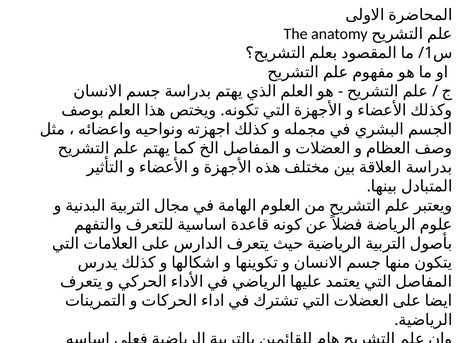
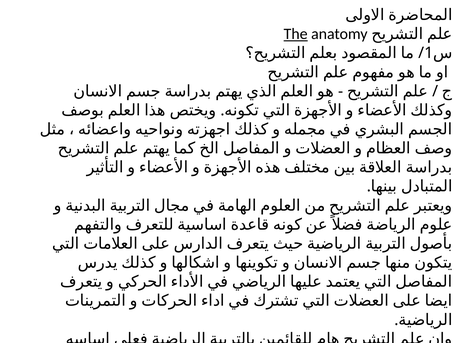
The underline: none -> present (296, 34)
